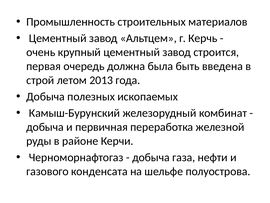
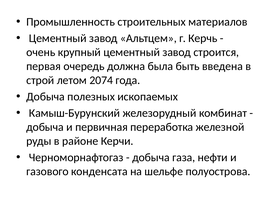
2013: 2013 -> 2074 (101, 80)
